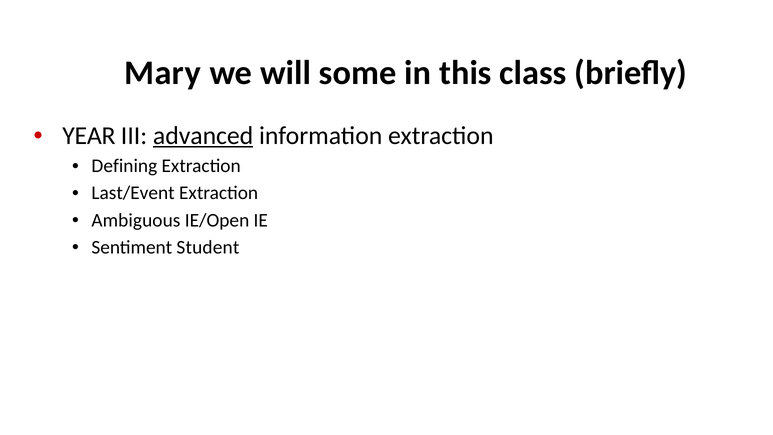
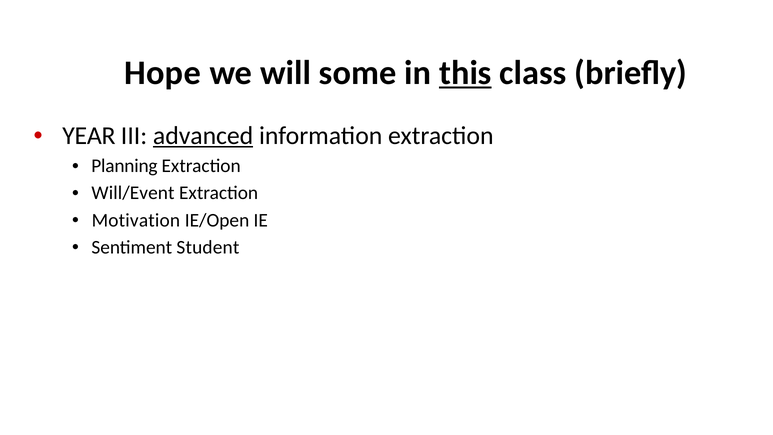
Mary: Mary -> Hope (163, 73)
this underline: none -> present (465, 73)
Defining: Defining -> Planning (124, 166)
Last/Event: Last/Event -> Will/Event (133, 193)
Ambiguous: Ambiguous -> Motivation (136, 220)
